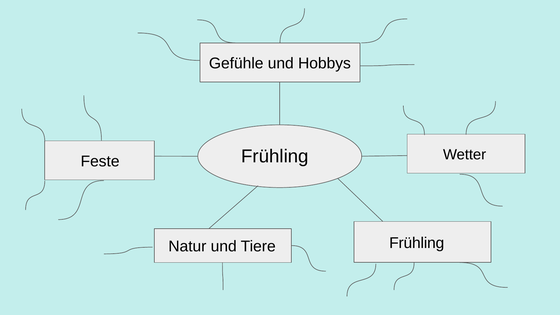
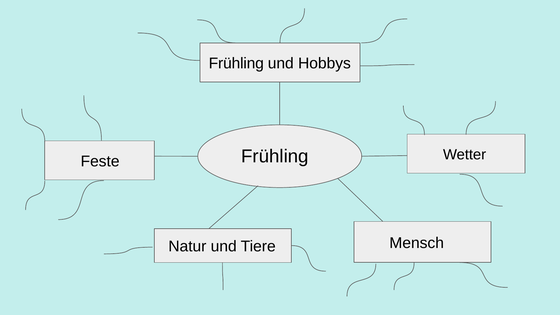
Gefühle: Gefühle -> Frühling (236, 63)
Frühling: Frühling -> Mensch (417, 243)
